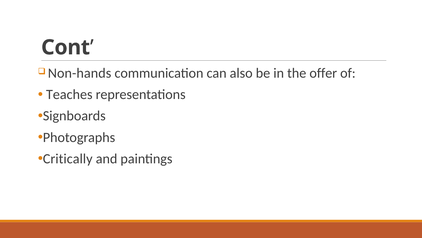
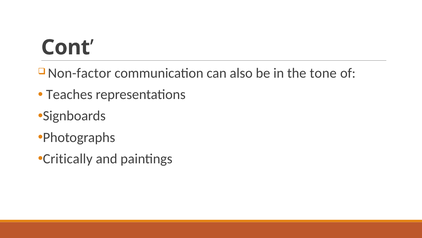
Non-hands: Non-hands -> Non-factor (80, 73)
offer: offer -> tone (323, 73)
